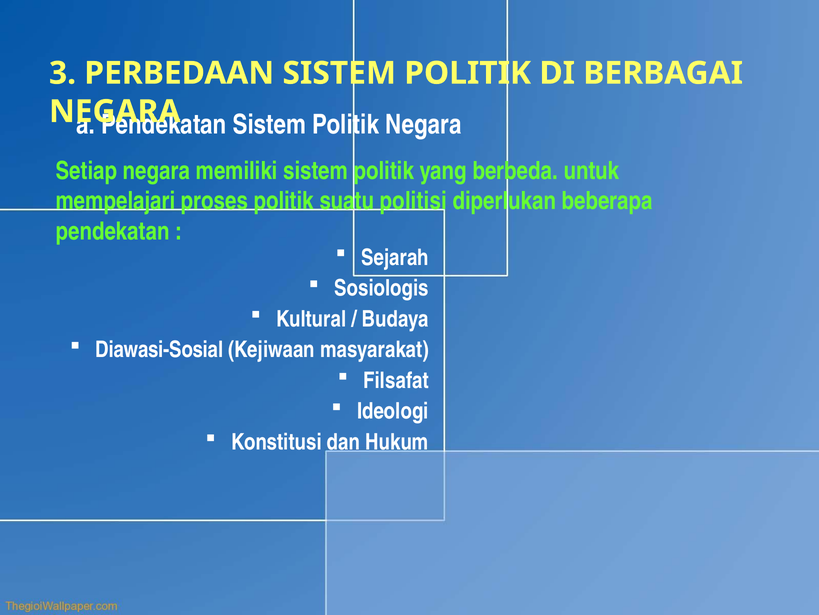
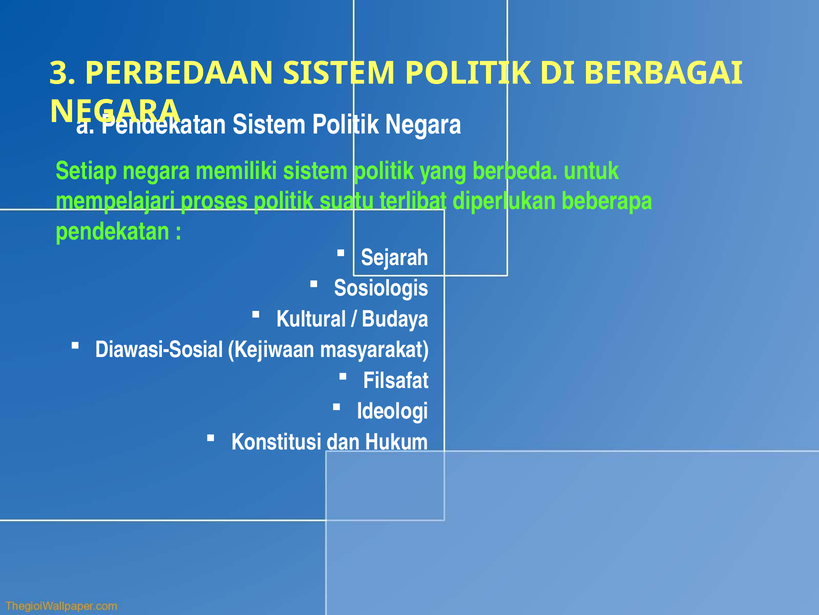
politisi: politisi -> terlibat (413, 201)
